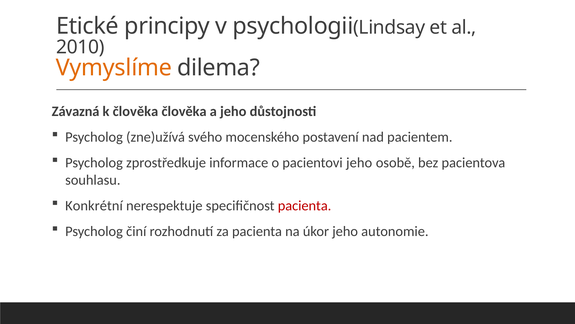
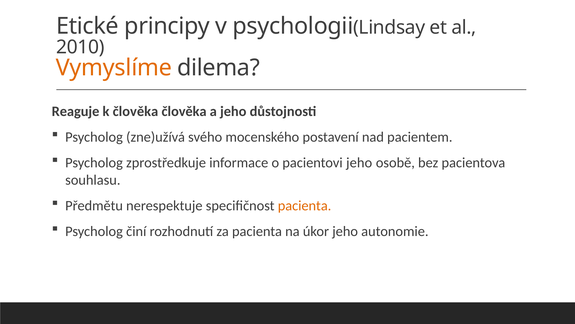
Závazná: Závazná -> Reaguje (76, 111)
Konkrétní: Konkrétní -> Předmětu (94, 205)
pacienta colour: red -> orange (305, 205)
